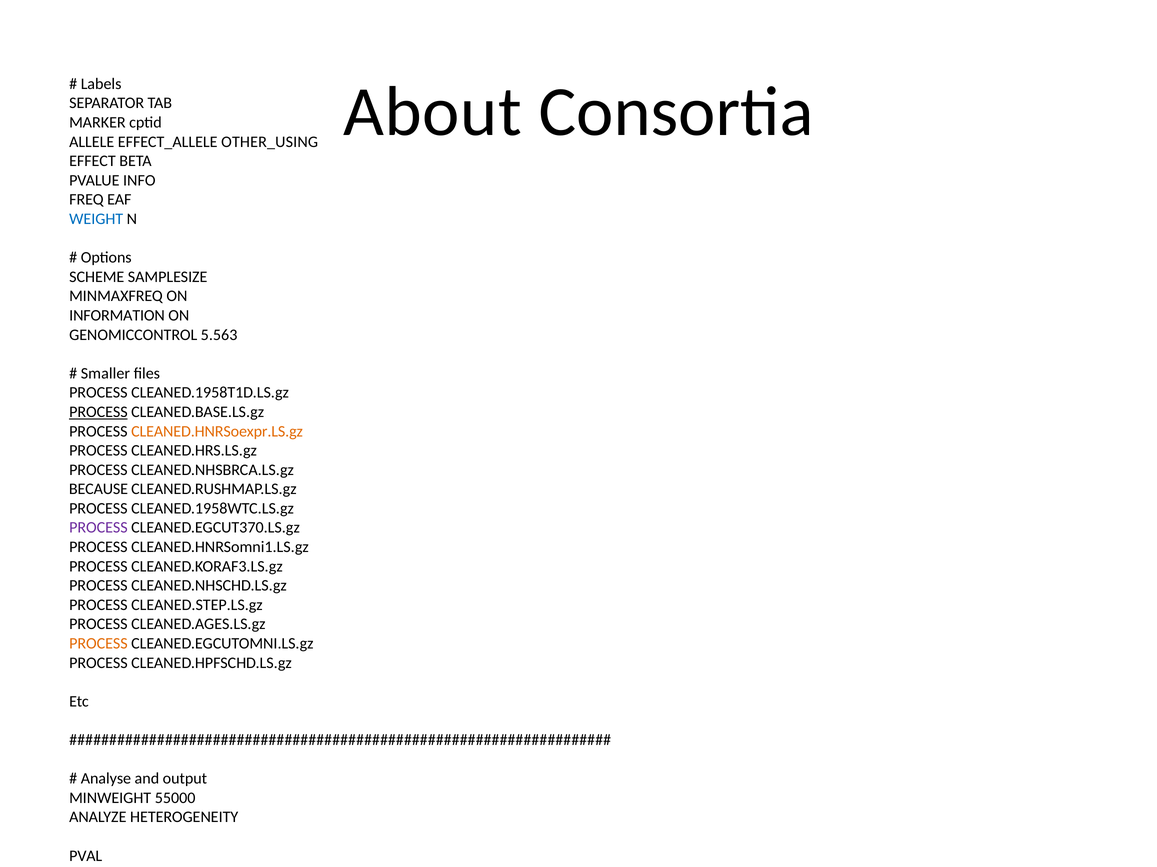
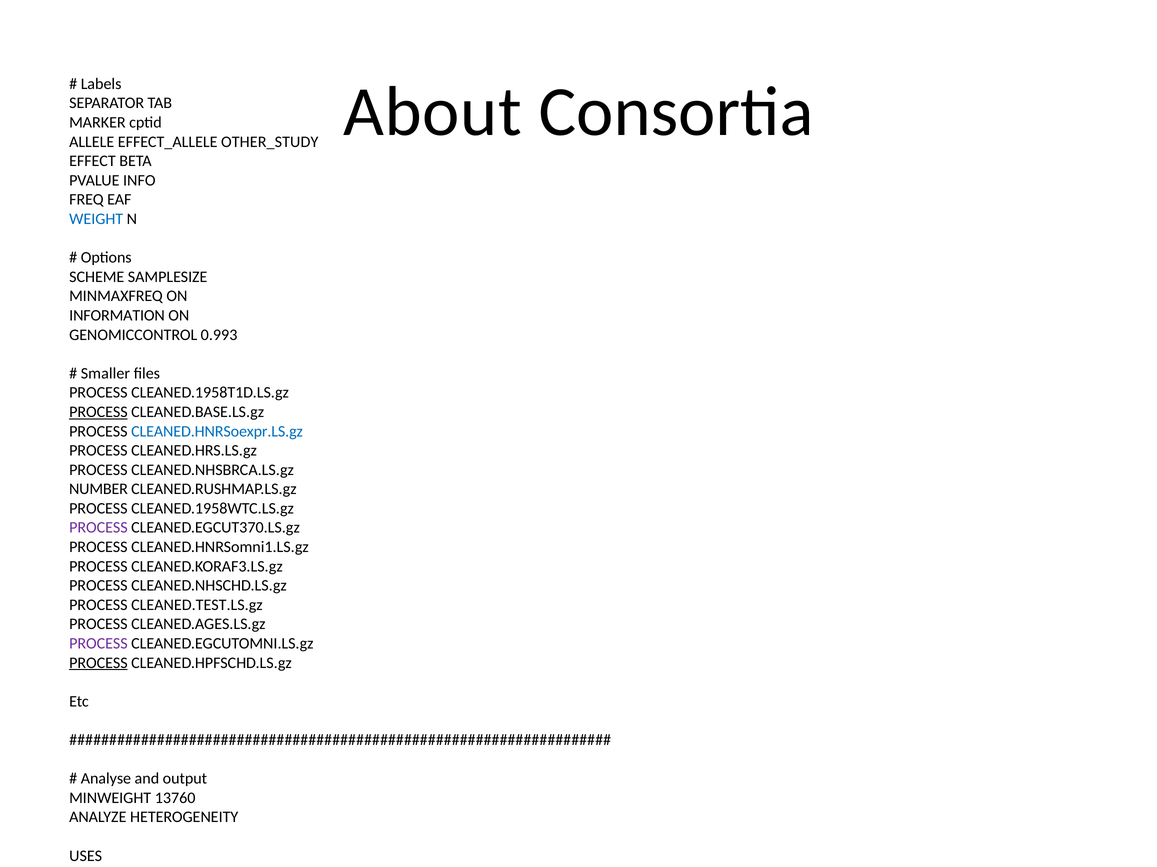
OTHER_USING: OTHER_USING -> OTHER_STUDY (270, 142)
5.563: 5.563 -> 0.993 (219, 335)
CLEANED.HNRSoexpr.LS.gz colour: orange -> blue (217, 432)
BECAUSE: BECAUSE -> NUMBER (98, 490)
CLEANED.STEP.LS.gz: CLEANED.STEP.LS.gz -> CLEANED.TEST.LS.gz (197, 605)
PROCESS colour: orange -> purple (98, 644)
PROCESS underline: none -> present (98, 663)
55000: 55000 -> 13760 (175, 799)
PVAL: PVAL -> USES (86, 856)
